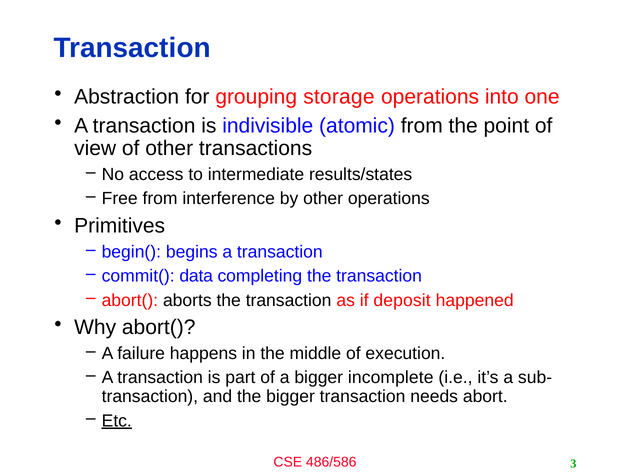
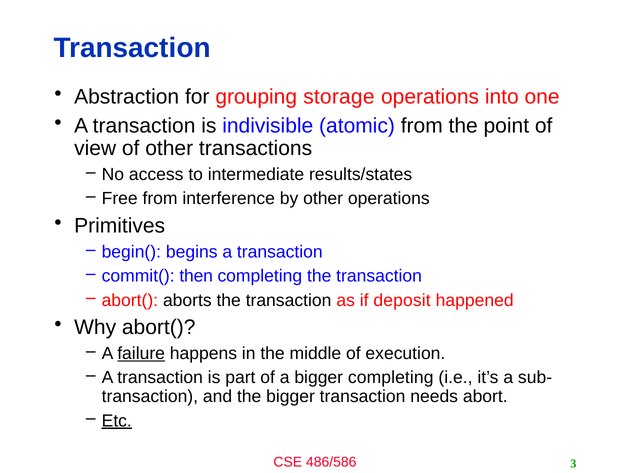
data: data -> then (196, 276)
failure underline: none -> present (141, 353)
bigger incomplete: incomplete -> completing (391, 377)
